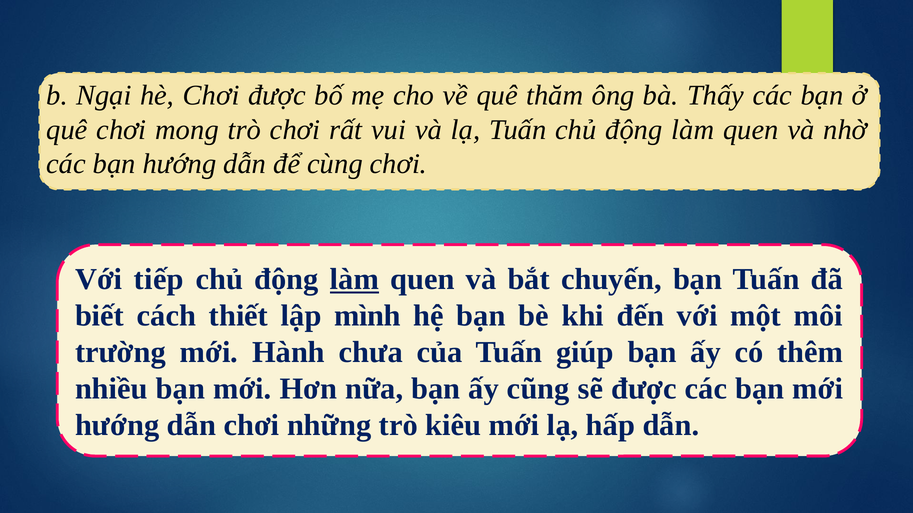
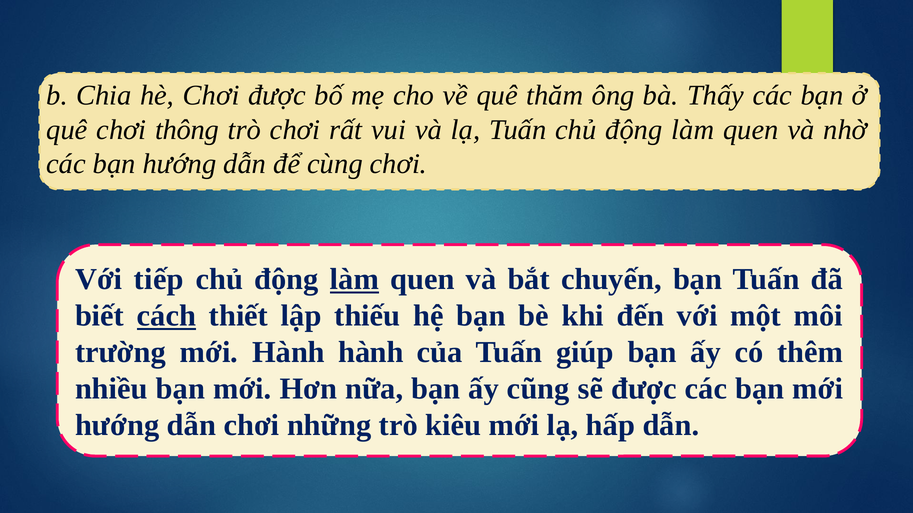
Ngại: Ngại -> Chia (104, 96)
mong: mong -> thông (187, 130)
cách underline: none -> present (166, 316)
mình: mình -> thiếu (367, 316)
Hành chưa: chưa -> hành (371, 353)
